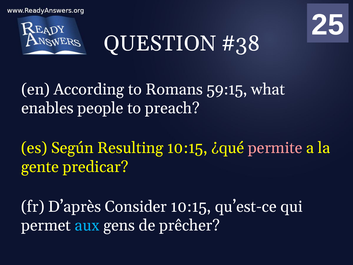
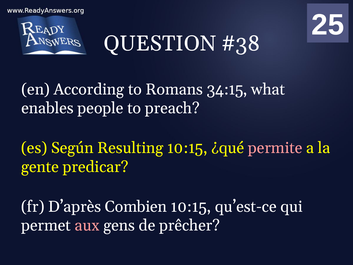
59:15: 59:15 -> 34:15 (227, 89)
Consider: Consider -> Combien (136, 206)
aux colour: light blue -> pink (87, 225)
